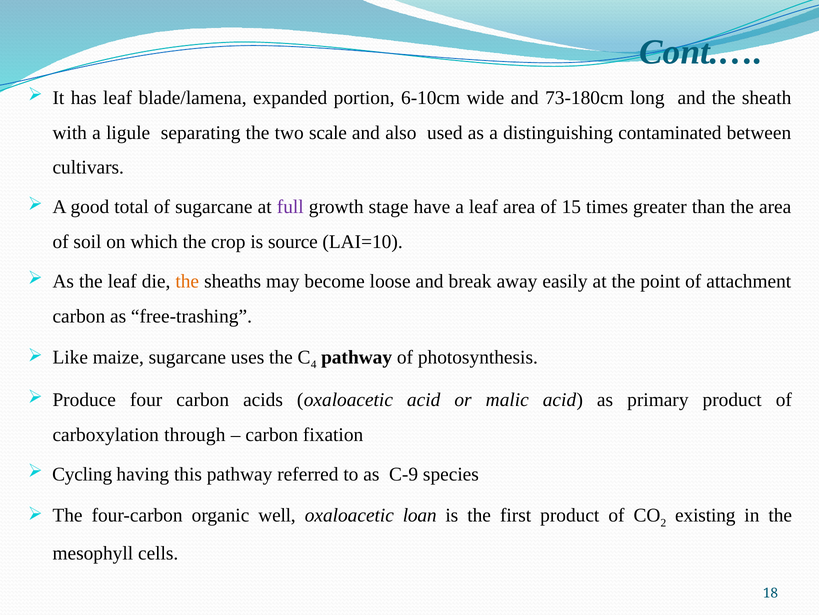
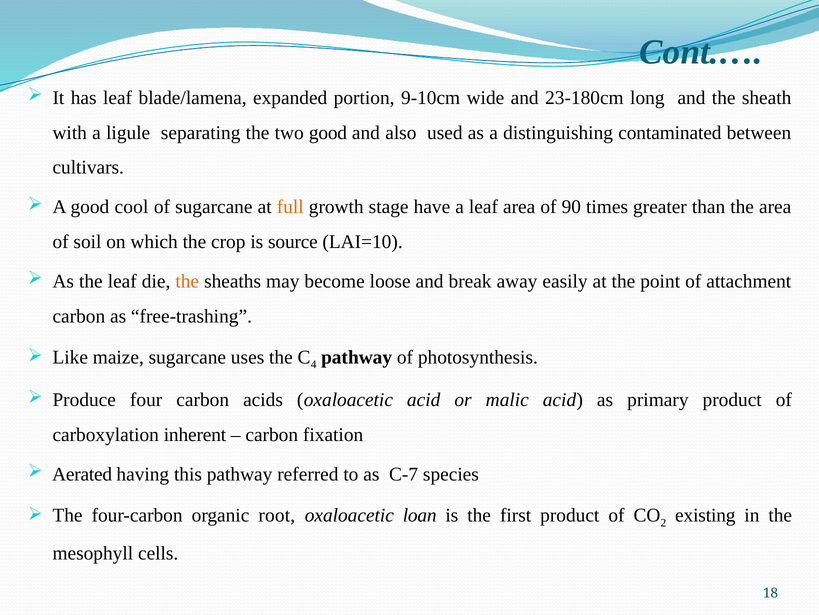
6-10cm: 6-10cm -> 9-10cm (431, 98)
73-180cm: 73-180cm -> 23-180cm (584, 98)
two scale: scale -> good (328, 133)
total: total -> cool (131, 207)
full colour: purple -> orange (290, 207)
15: 15 -> 90 (571, 207)
through: through -> inherent (195, 434)
Cycling: Cycling -> Aerated (82, 474)
C-9: C-9 -> C-7 (404, 474)
well: well -> root (277, 515)
